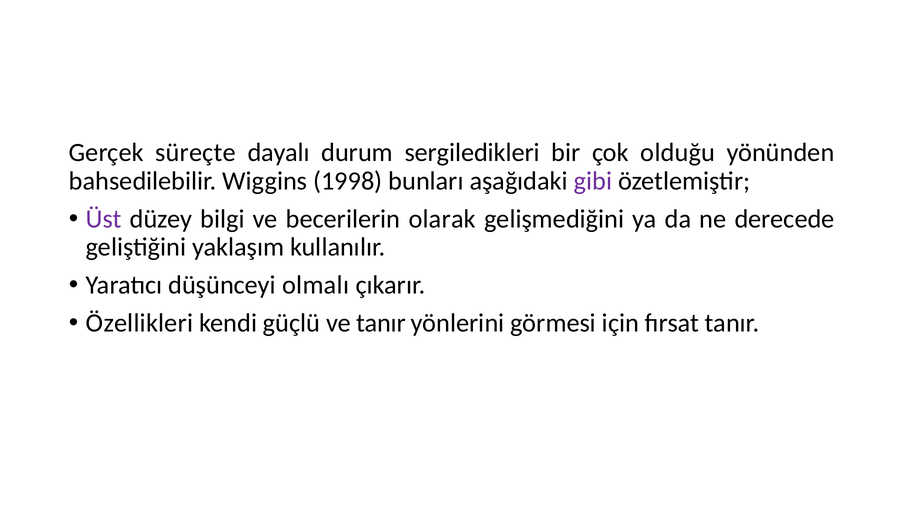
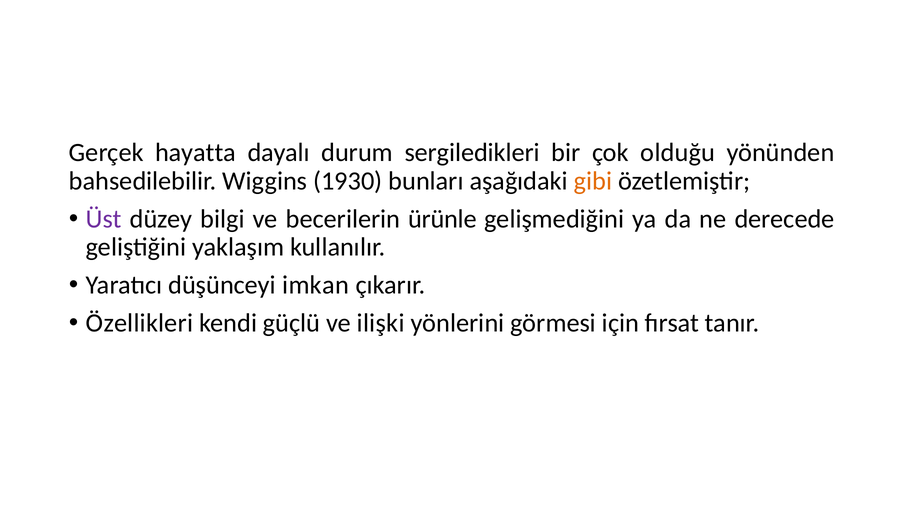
süreçte: süreçte -> hayatta (196, 153)
1998: 1998 -> 1930 (348, 181)
gibi colour: purple -> orange (593, 181)
olarak: olarak -> ürünle (442, 219)
olmalı: olmalı -> imkan (316, 285)
ve tanır: tanır -> ilişki (381, 323)
